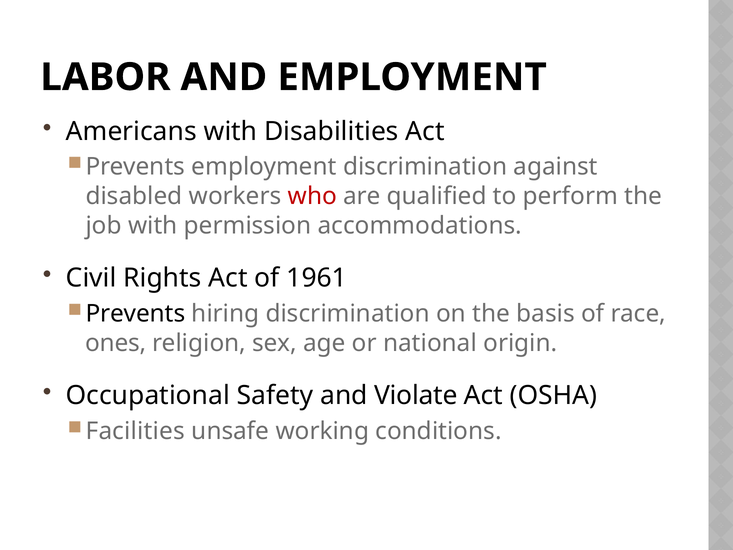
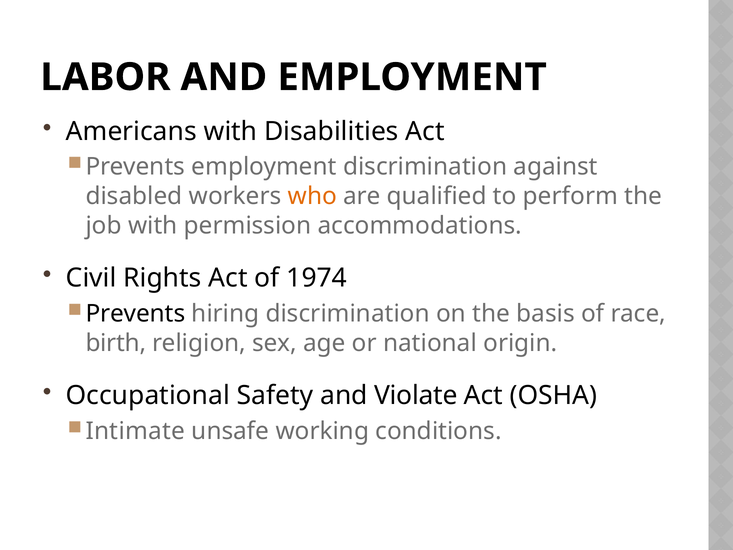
who colour: red -> orange (312, 196)
1961: 1961 -> 1974 (317, 278)
ones: ones -> birth (116, 343)
Facilities: Facilities -> Intimate (135, 431)
